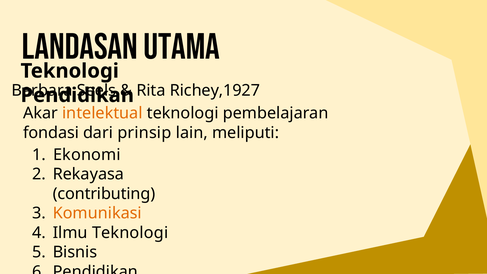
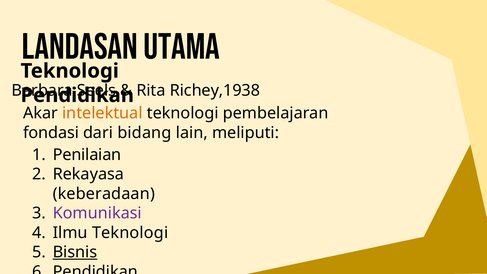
Richey,1927: Richey,1927 -> Richey,1938 (215, 90)
prinsip: prinsip -> bidang (144, 133)
Ekonomi: Ekonomi -> Penilaian (87, 155)
contributing: contributing -> keberadaan (104, 194)
Komunikasi colour: orange -> purple (97, 213)
Bisnis underline: none -> present (75, 252)
